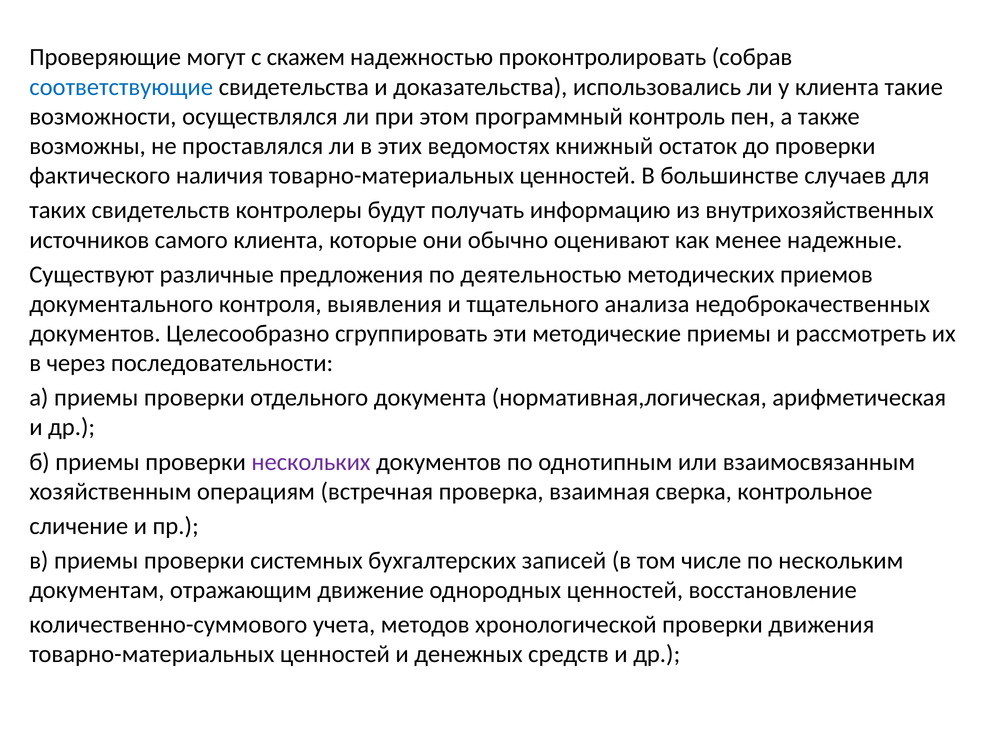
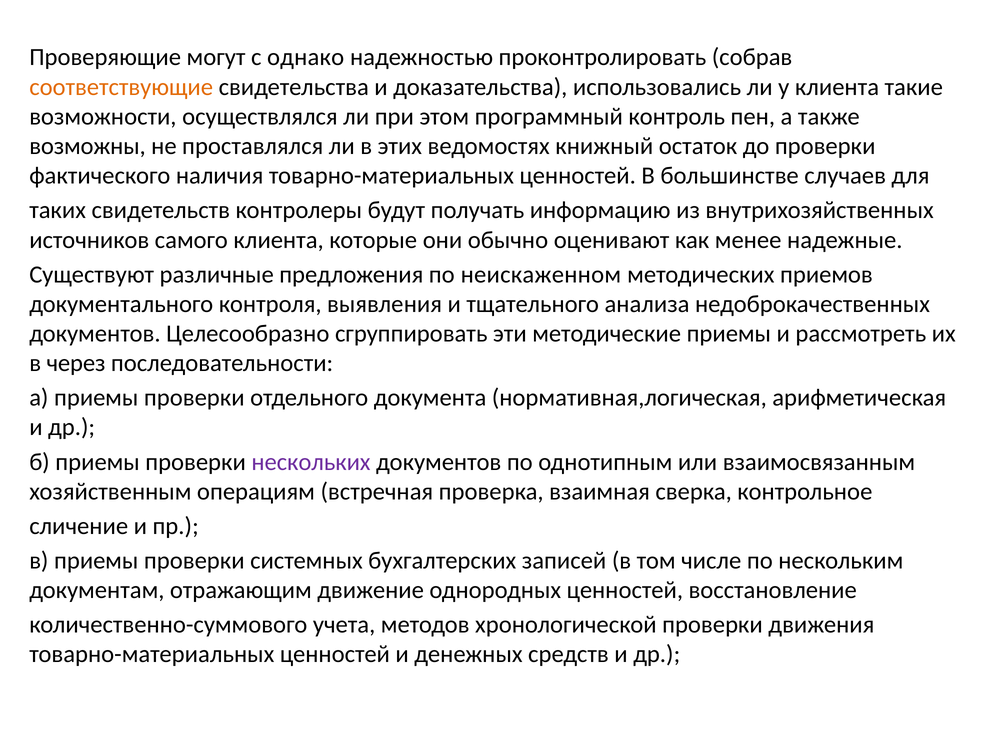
скажем: скажем -> однако (306, 57)
соответствующие colour: blue -> orange (121, 87)
деятельностью: деятельностью -> неискаженном (541, 275)
